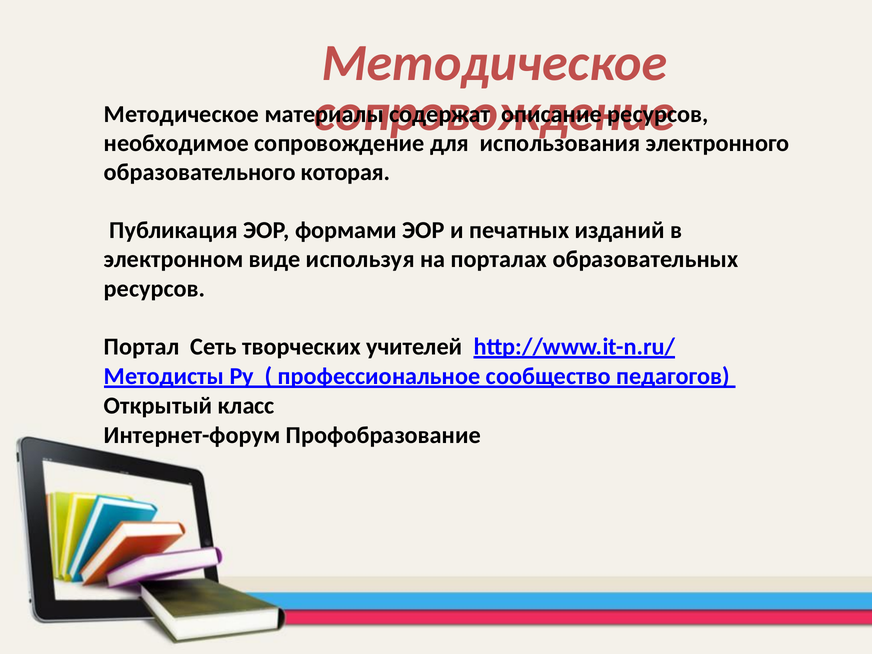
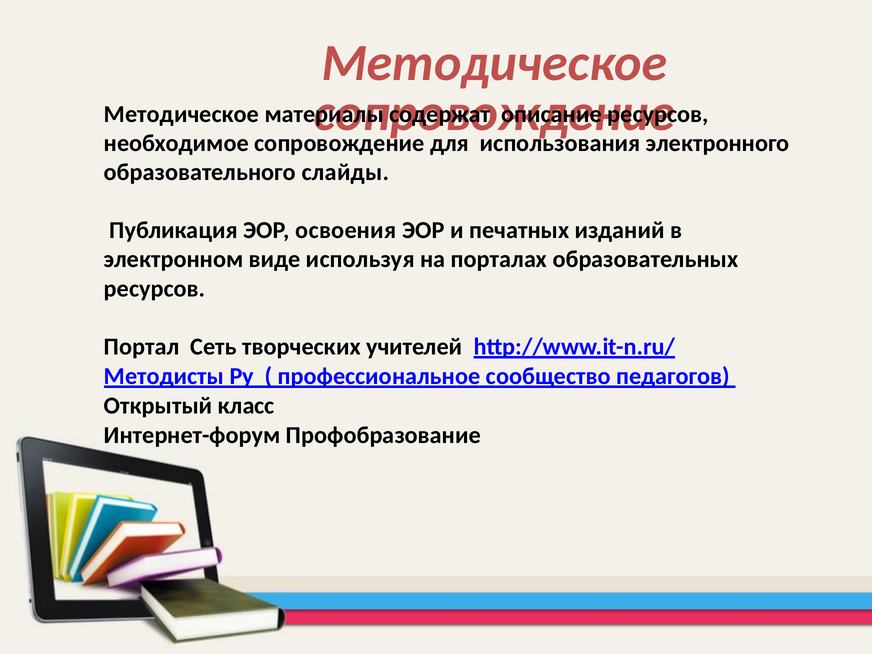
которая: которая -> слайды (345, 172)
формами: формами -> освоения (346, 230)
